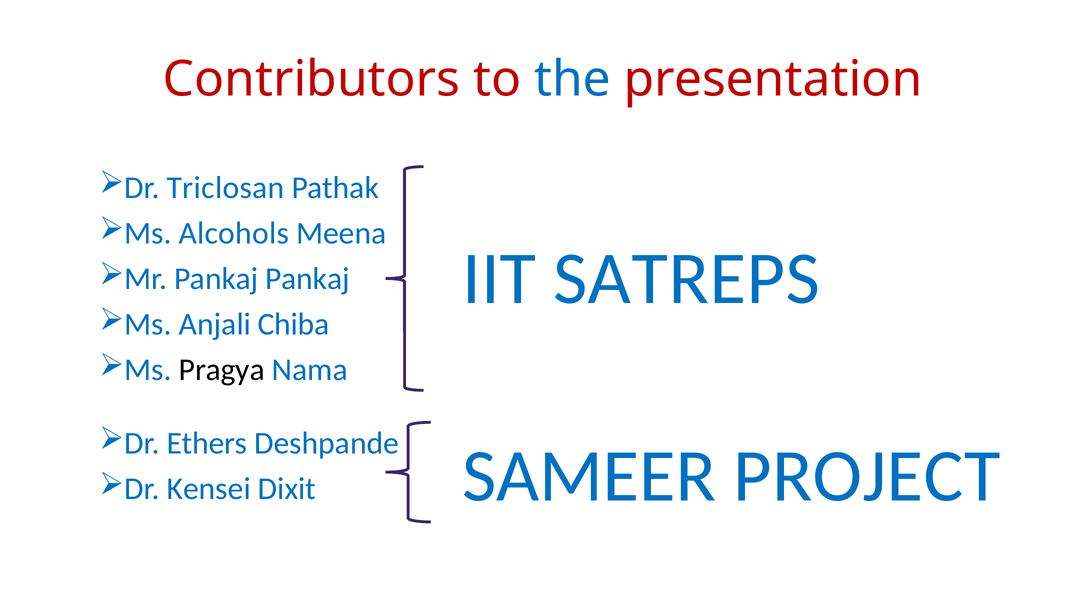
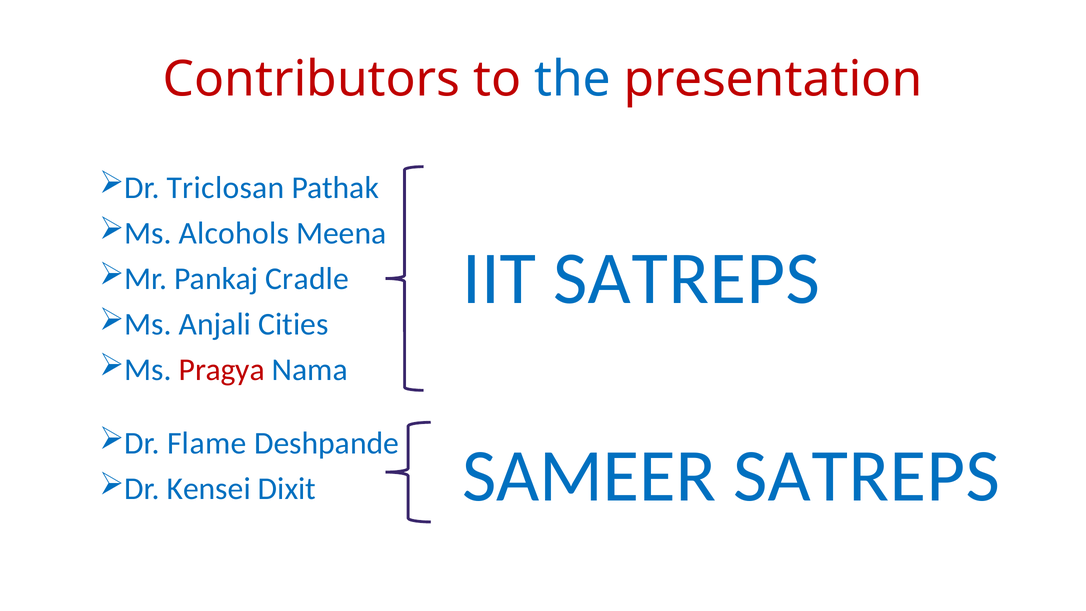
Pankaj Pankaj: Pankaj -> Cradle (307, 279)
Chiba: Chiba -> Cities (293, 324)
Pragya colour: black -> red (222, 370)
Ethers: Ethers -> Flame (207, 443)
SAMEER PROJECT: PROJECT -> SATREPS (867, 476)
